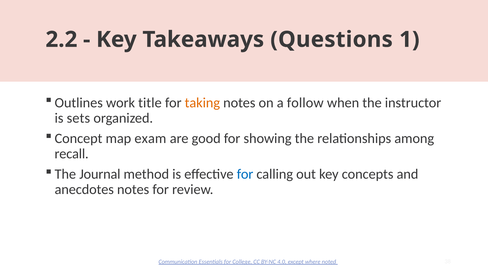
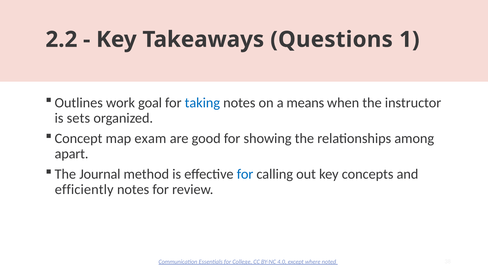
title: title -> goal (150, 103)
taking colour: orange -> blue (202, 103)
follow: follow -> means (305, 103)
recall: recall -> apart (72, 154)
anecdotes: anecdotes -> efficiently (84, 190)
